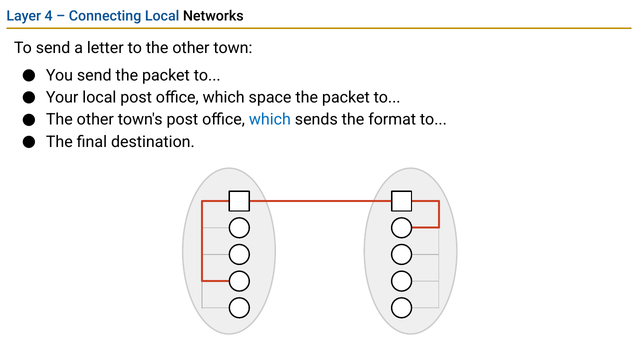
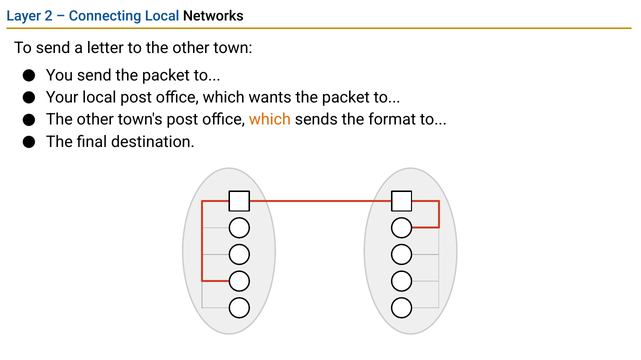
4: 4 -> 2 (49, 16)
space: space -> wants (270, 98)
which colour: blue -> orange (270, 120)
